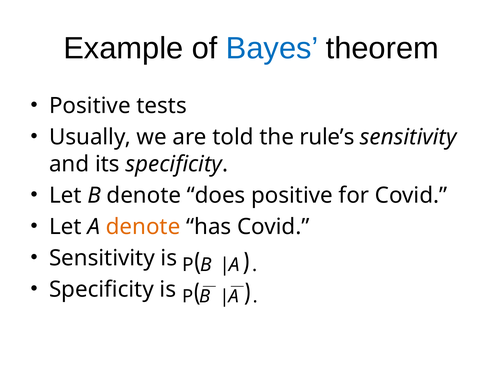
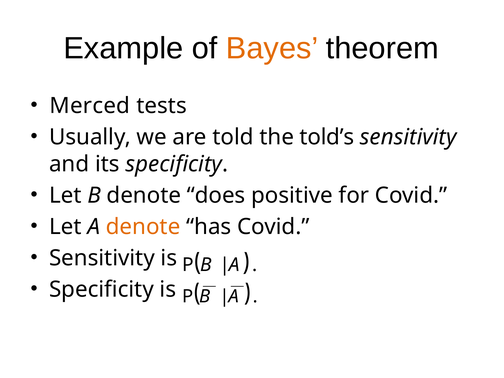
Bayes colour: blue -> orange (272, 48)
Positive: Positive -> Merced (90, 106)
rule’s: rule’s -> told’s (327, 137)
